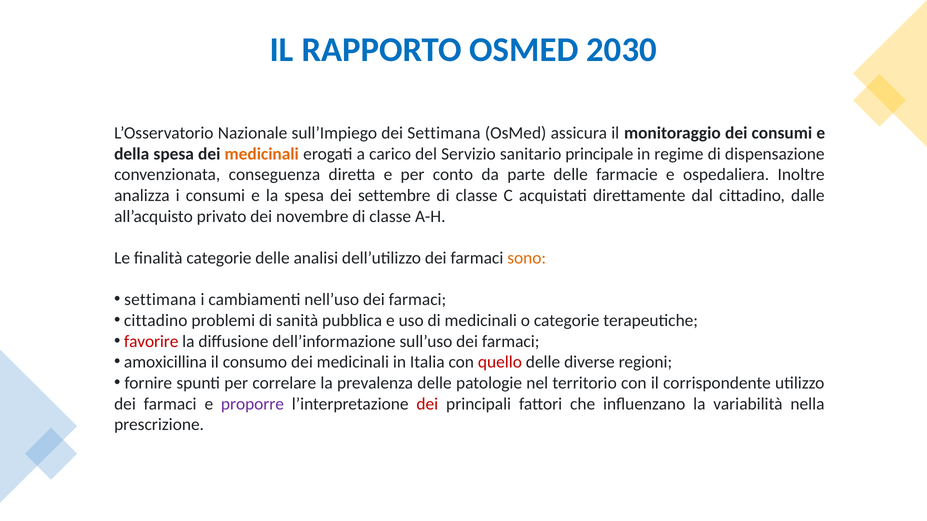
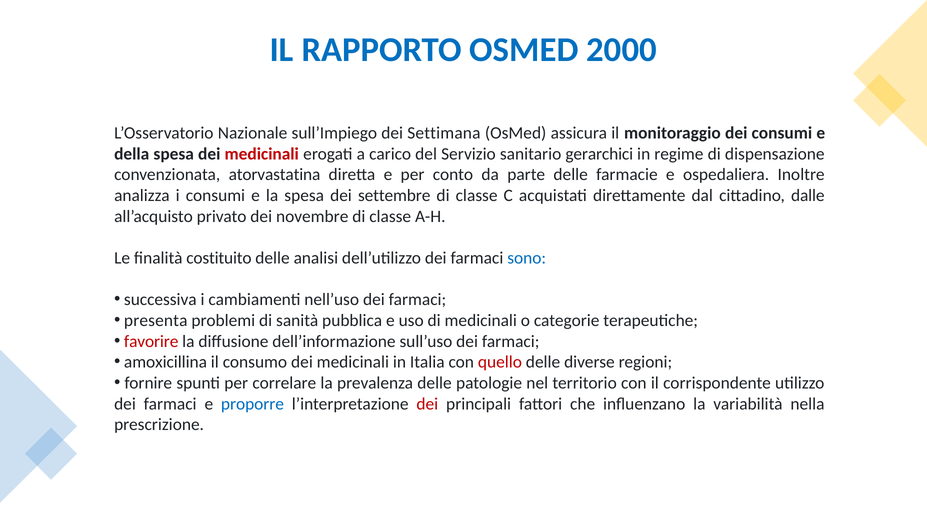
2030: 2030 -> 2000 (621, 50)
medicinali colour: orange -> red (262, 154)
principale: principale -> gerarchici (599, 154)
conseguenza: conseguenza -> atorvastatina (275, 175)
finalità categorie: categorie -> costituito (219, 258)
sono colour: orange -> blue (527, 258)
settimana: settimana -> successiva (160, 300)
cittadino: cittadino -> presenta (156, 321)
proporre colour: purple -> blue (252, 404)
